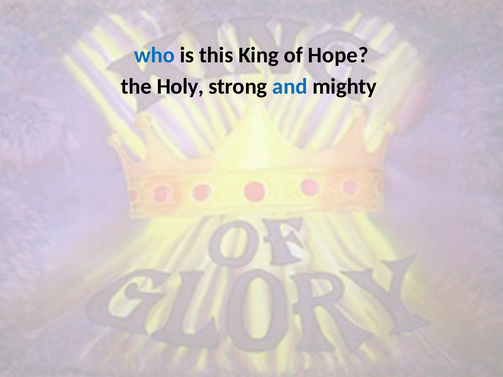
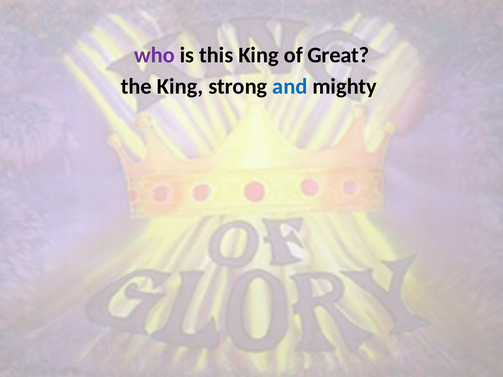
who colour: blue -> purple (154, 55)
Hope: Hope -> Great (338, 55)
the Holy: Holy -> King (180, 87)
